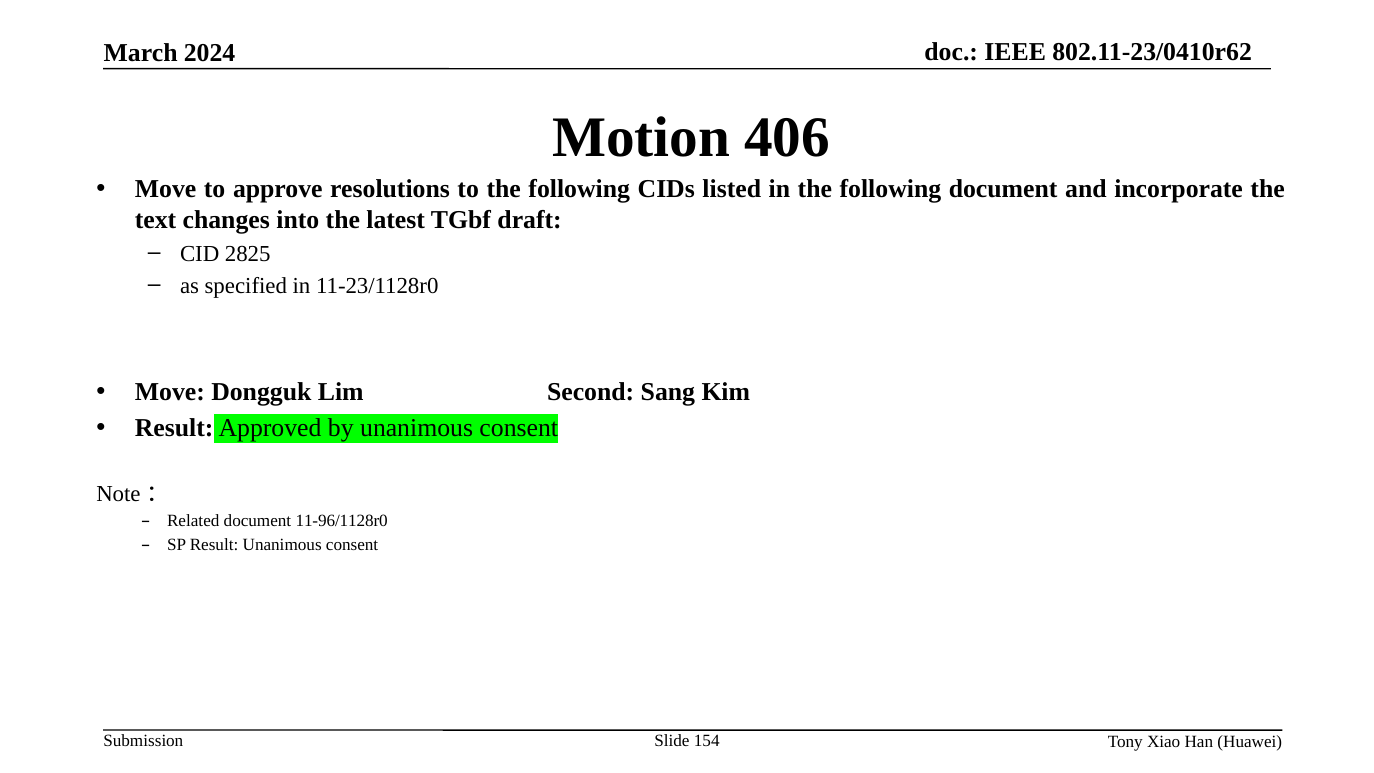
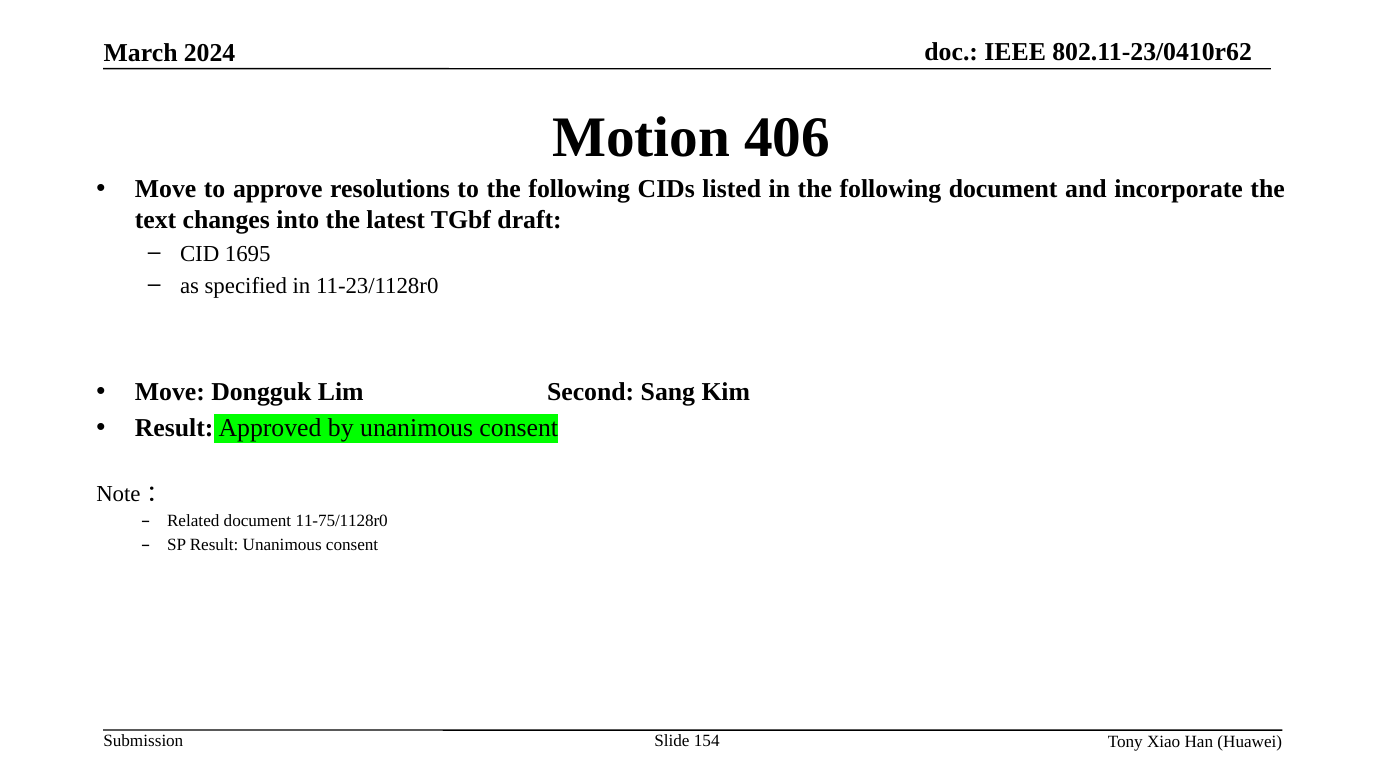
2825: 2825 -> 1695 (248, 254)
11-96/1128r0: 11-96/1128r0 -> 11-75/1128r0 (342, 521)
